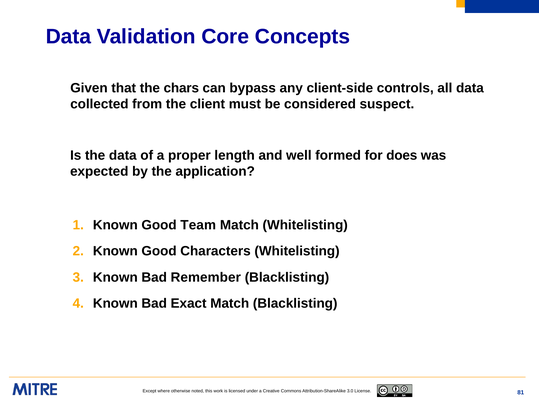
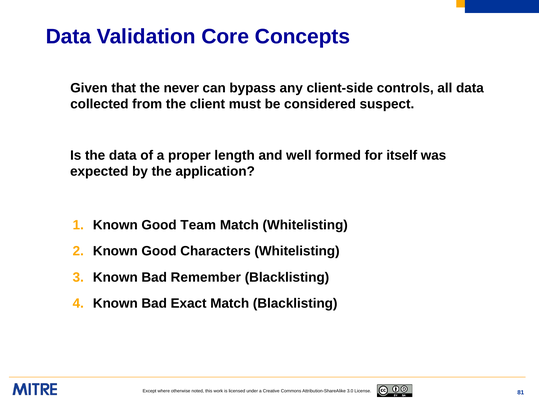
chars: chars -> never (181, 88)
does: does -> itself (402, 155)
